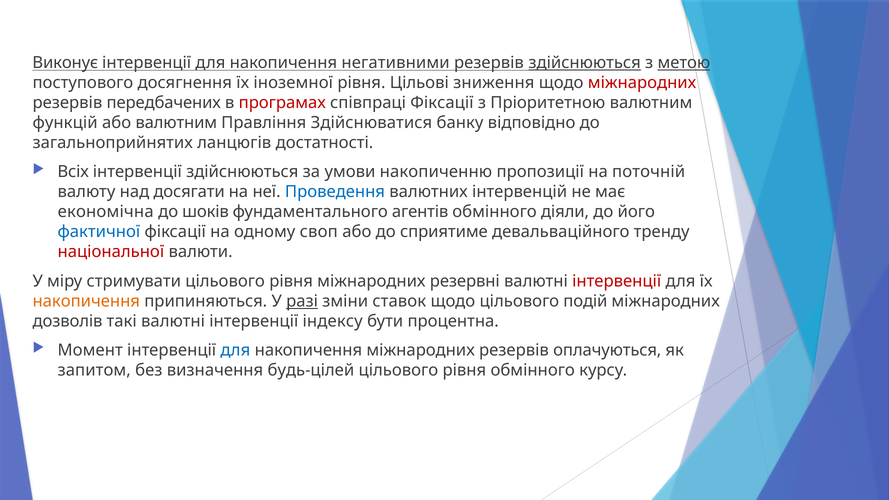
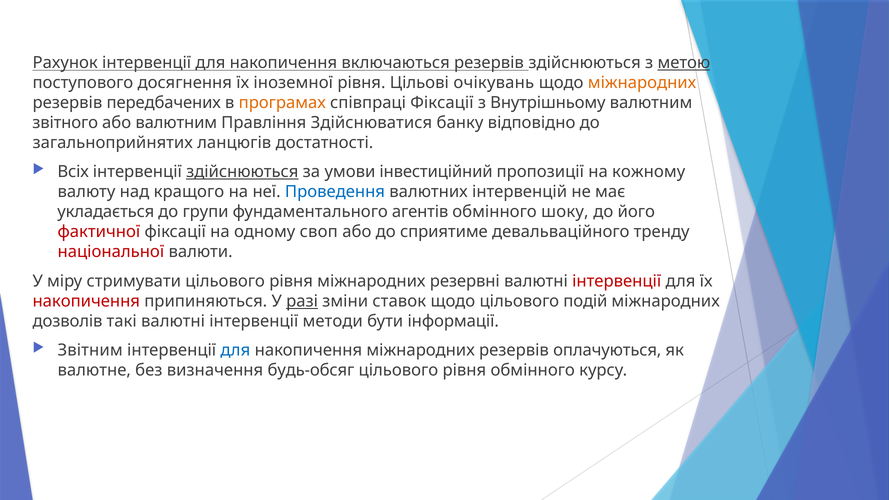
Виконує: Виконує -> Рахунок (65, 63)
негативними: негативними -> включаються (396, 63)
здійснюються underline: present -> none (585, 63)
зниження: зниження -> очікувань (494, 83)
міжнародних colour: red -> orange (642, 83)
програмах colour: red -> orange (282, 103)
Пріоритетною: Пріоритетною -> Внутрішньому (548, 103)
функцій: функцій -> звітного (65, 123)
здійснюються underline: none -> present (242, 172)
накопиченню: накопиченню -> інвестиційний (436, 172)
поточній: поточній -> кожному (649, 172)
досягати: досягати -> кращого (189, 192)
економічна: економічна -> укладається (106, 212)
шоків: шоків -> групи (205, 212)
діяли: діяли -> шоку (565, 212)
фактичної colour: blue -> red (99, 232)
накопичення colour: orange -> red (86, 301)
індексу: індексу -> методи (333, 321)
процентна: процентна -> інформації (453, 321)
Момент: Момент -> Звітним (90, 350)
запитом: запитом -> валютне (94, 371)
будь-цілей: будь-цілей -> будь-обсяг (311, 371)
